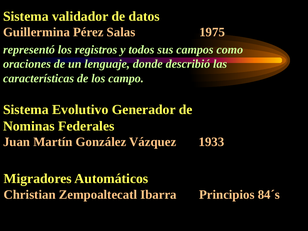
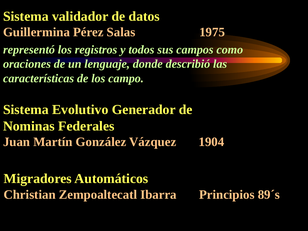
1933: 1933 -> 1904 (211, 142)
84´s: 84´s -> 89´s (269, 195)
